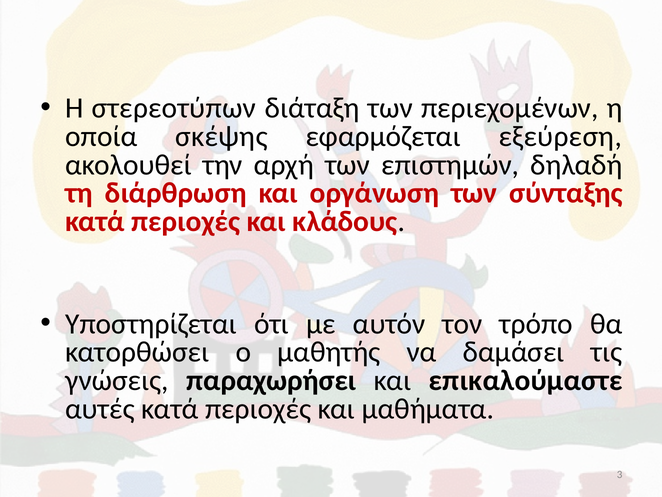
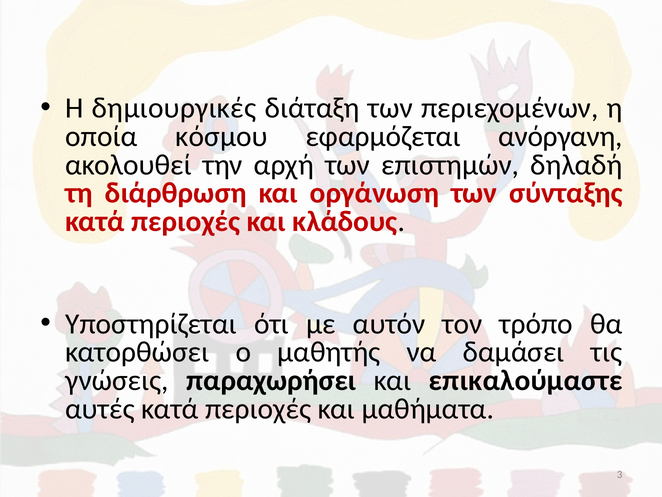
στερεοτύπων: στερεοτύπων -> δημιουργικές (174, 108)
σκέψης: σκέψης -> κόσμου (222, 136)
εξεύρεση: εξεύρεση -> ανόργανη (561, 136)
